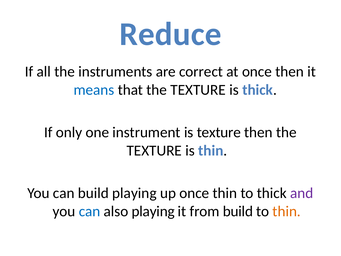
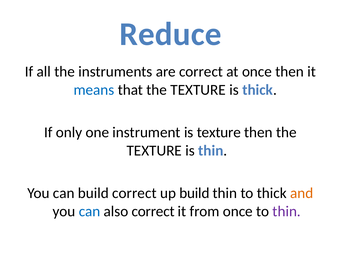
build playing: playing -> correct (134, 193)
up once: once -> build (194, 193)
and colour: purple -> orange (302, 193)
also playing: playing -> correct (153, 211)
from build: build -> once (238, 211)
thin colour: orange -> purple (287, 211)
